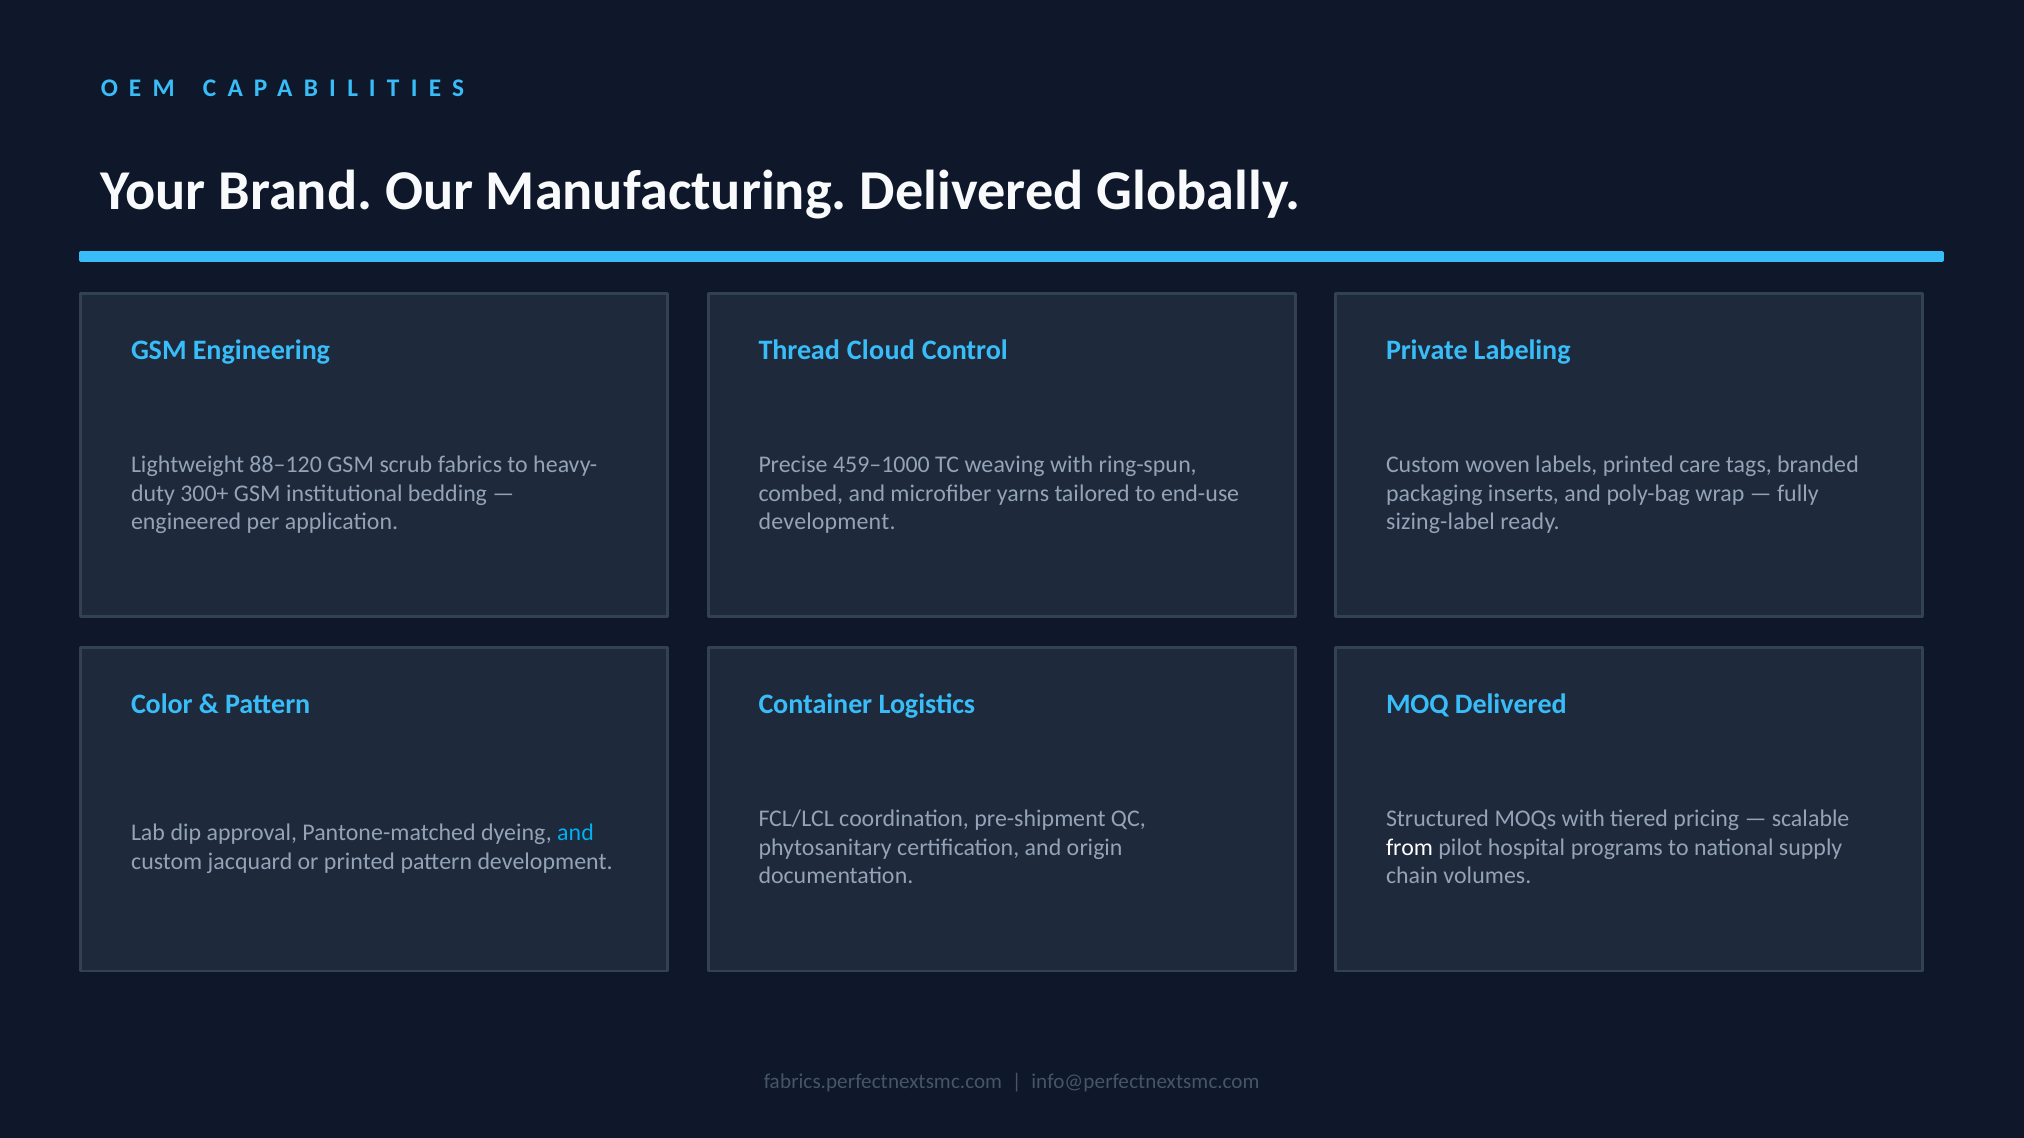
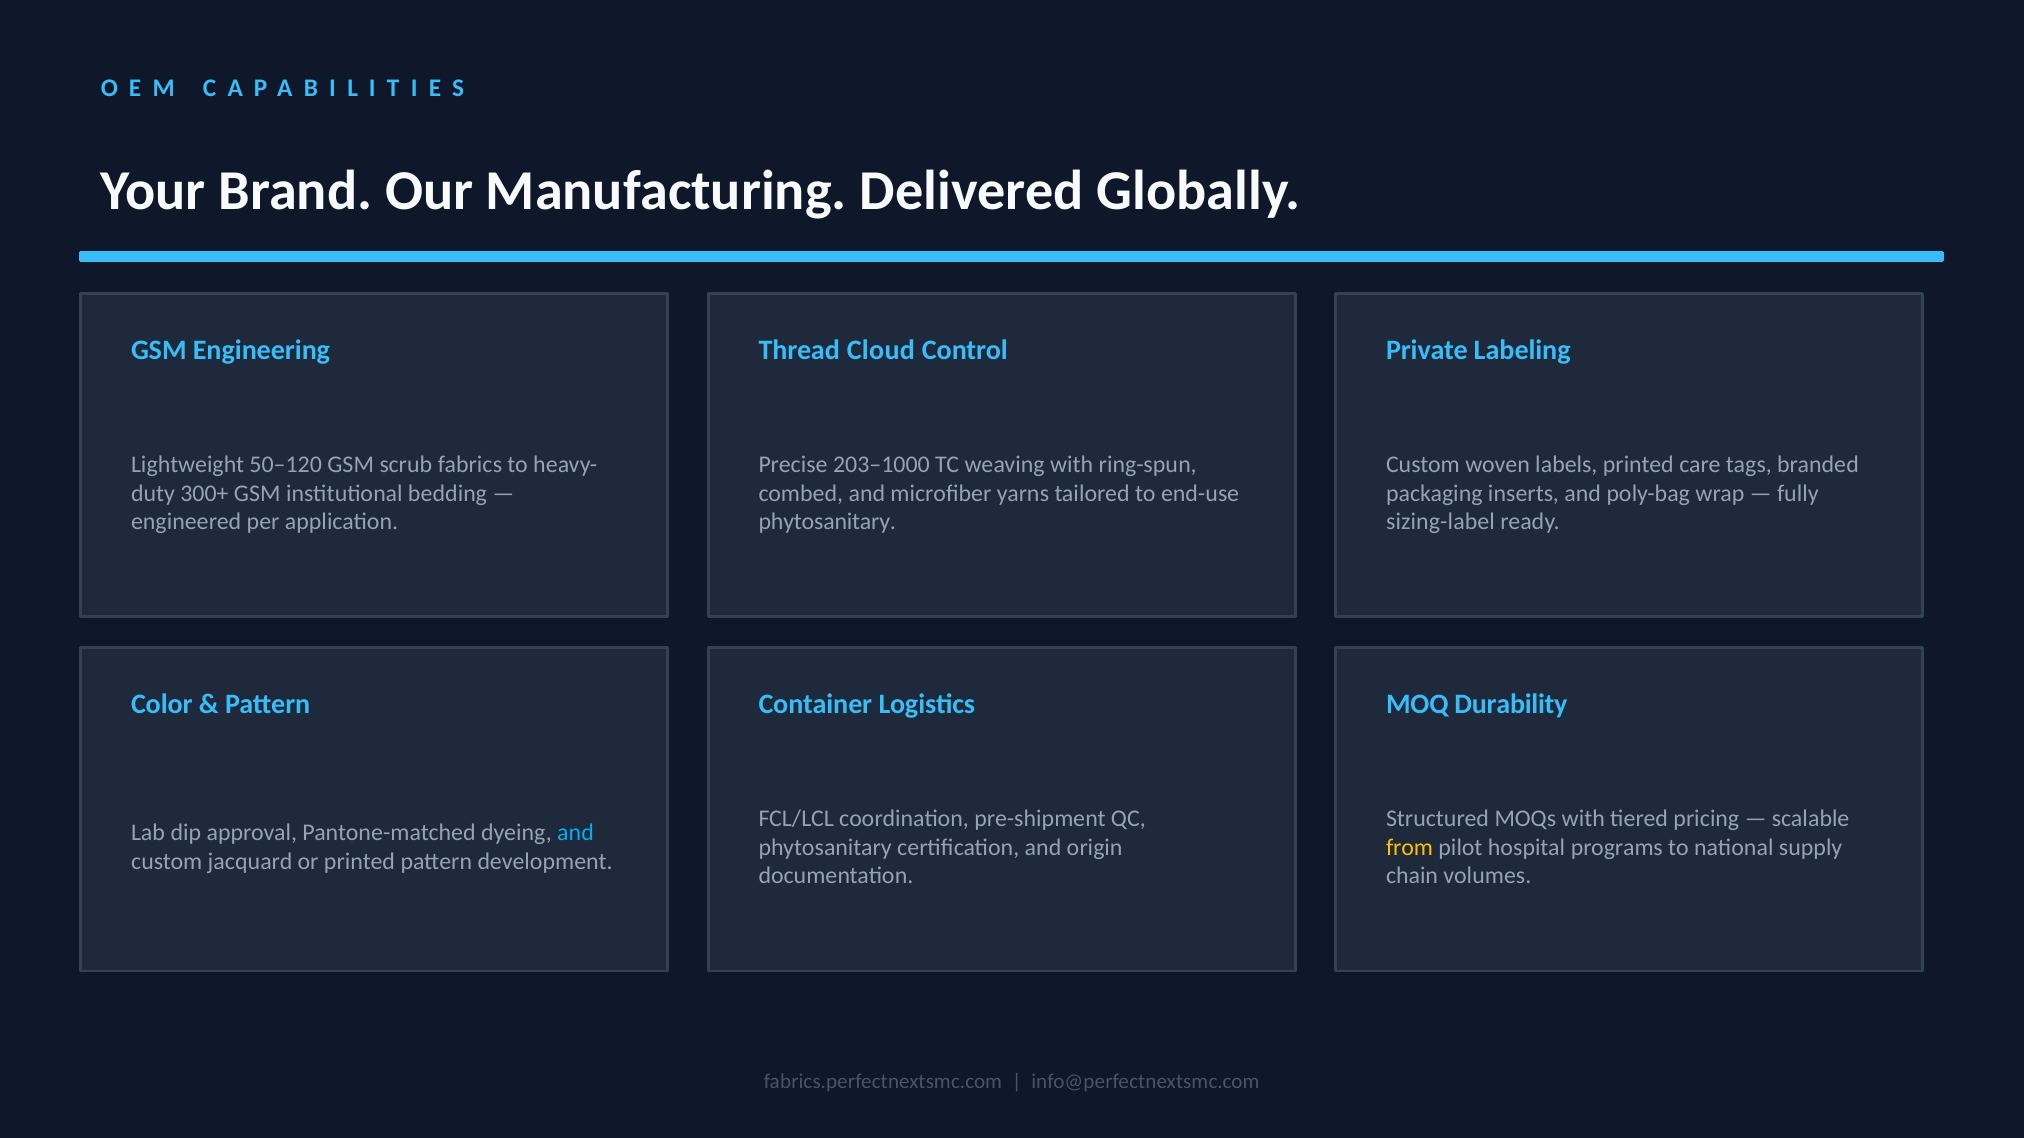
88–120: 88–120 -> 50–120 (286, 465)
459–1000: 459–1000 -> 203–1000 (881, 465)
development: development -> phytosanitary (827, 522)
MOQ Delivered: Delivered -> Durability (1511, 704)
from colour: white -> yellow (1409, 848)
